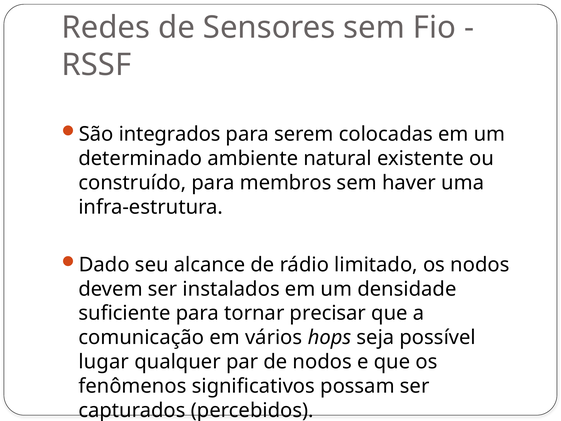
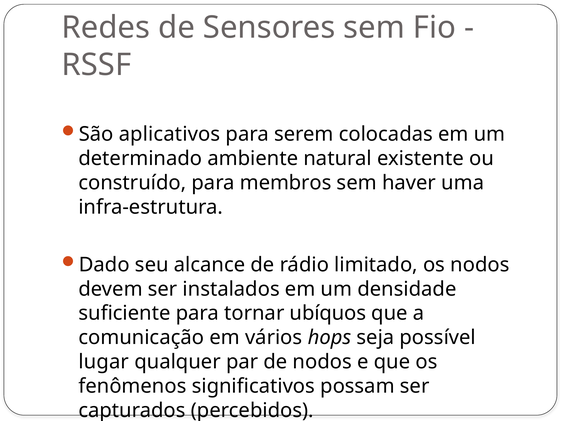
integrados: integrados -> aplicativos (169, 134)
precisar: precisar -> ubíquos (328, 313)
